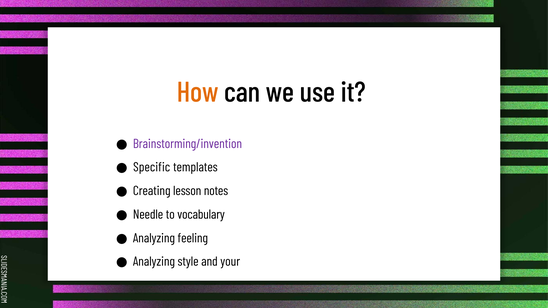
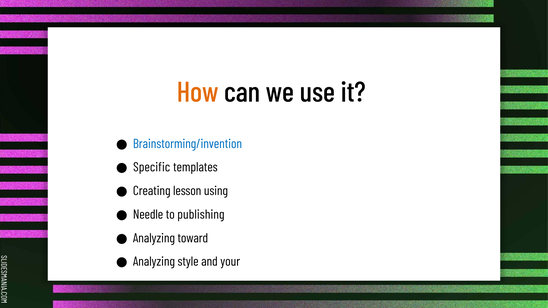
Brainstorming/invention colour: purple -> blue (187, 144)
notes: notes -> using (216, 191)
vocabulary: vocabulary -> publishing (201, 215)
feeling: feeling -> toward (193, 238)
